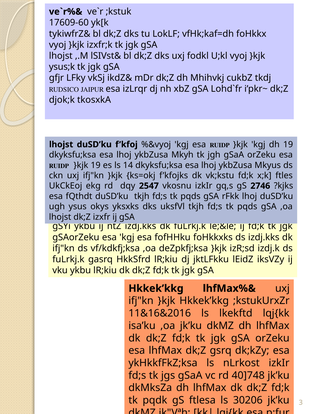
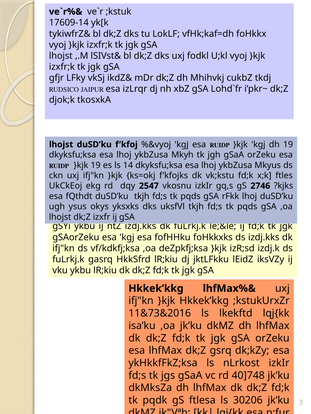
17609-60: 17609-60 -> 17609-14 (69, 23)
ysus;k: ysus;k -> izxfr;k (62, 67)
11&16&2016: 11&16&2016 -> 11&73&2016 (160, 314)
